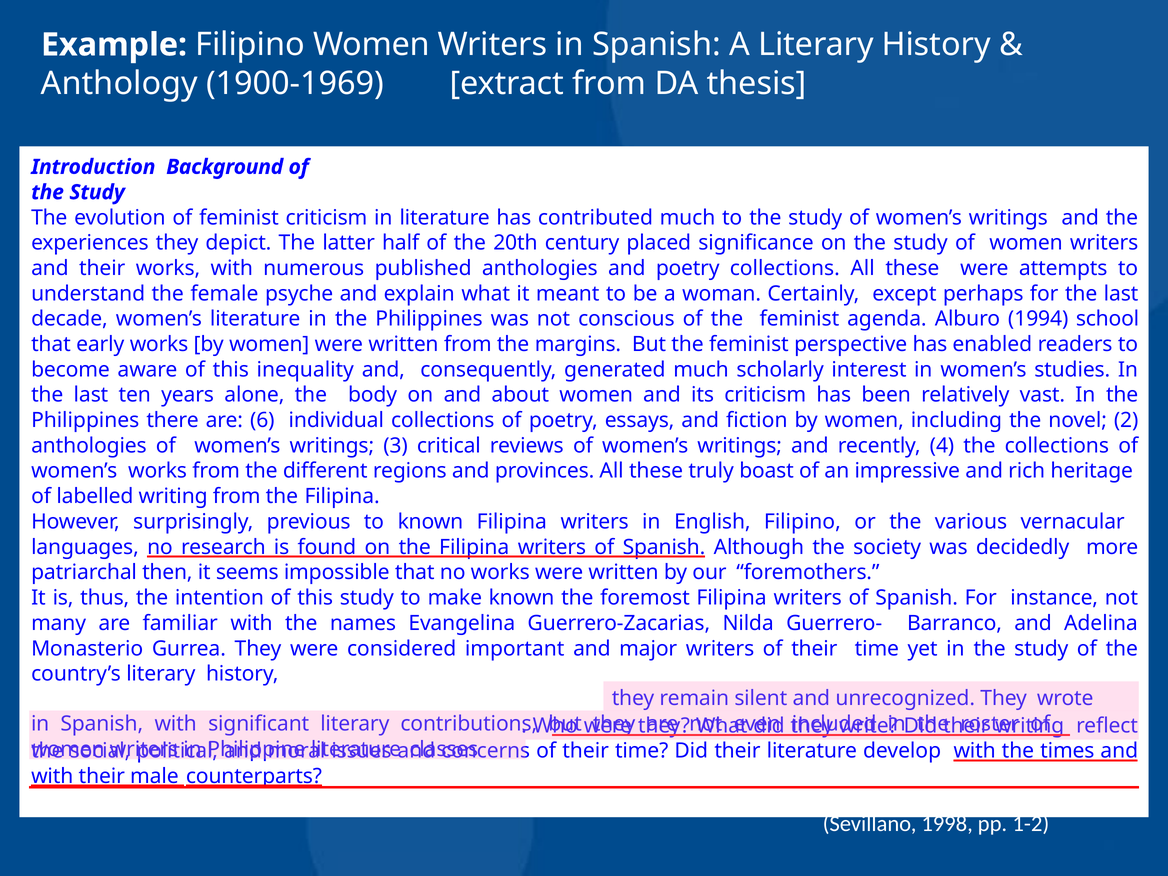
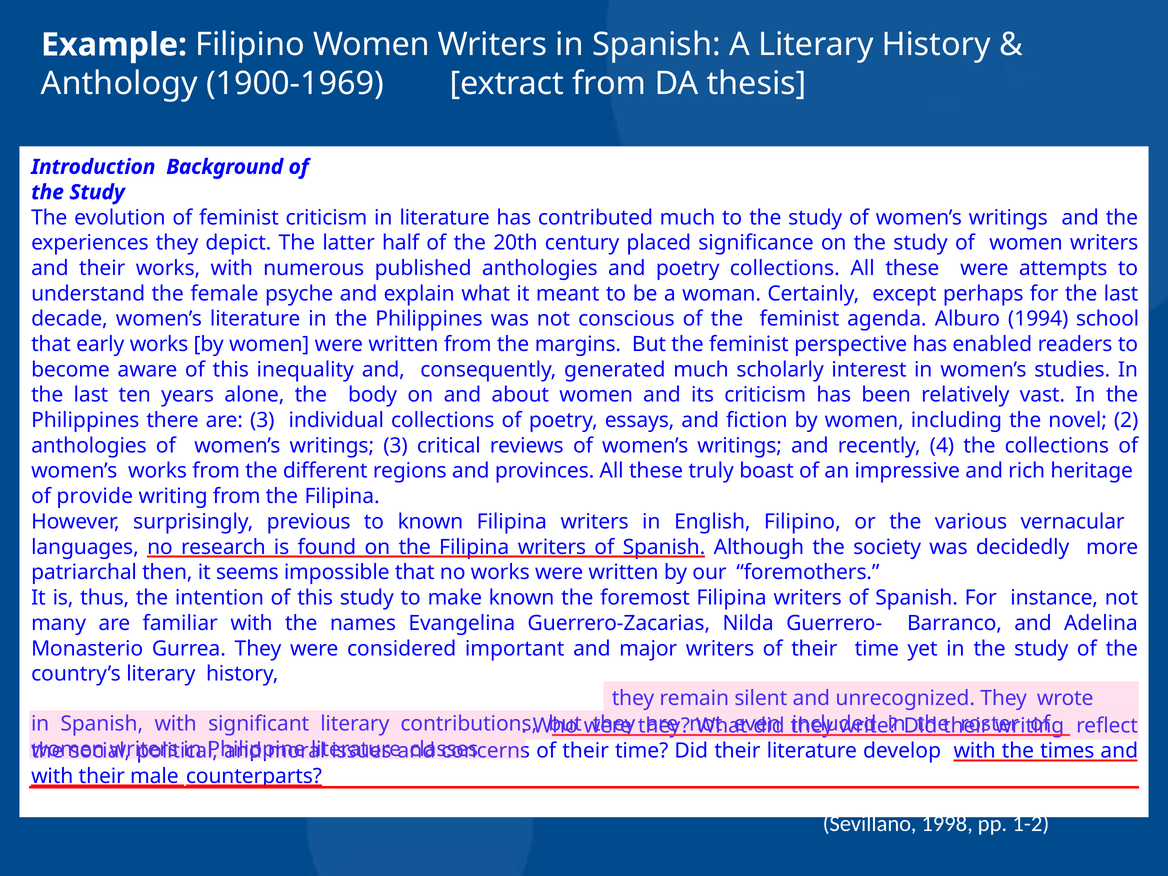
are 6: 6 -> 3 (262, 420)
labelled: labelled -> provide (95, 496)
